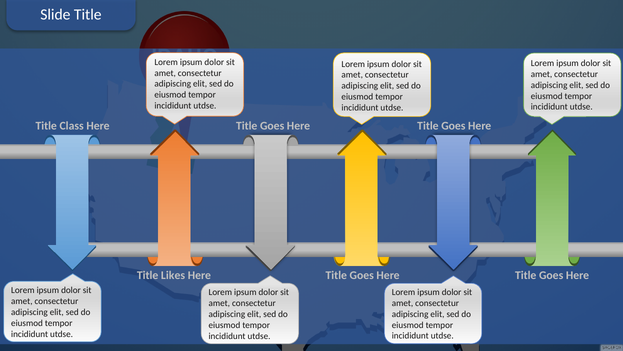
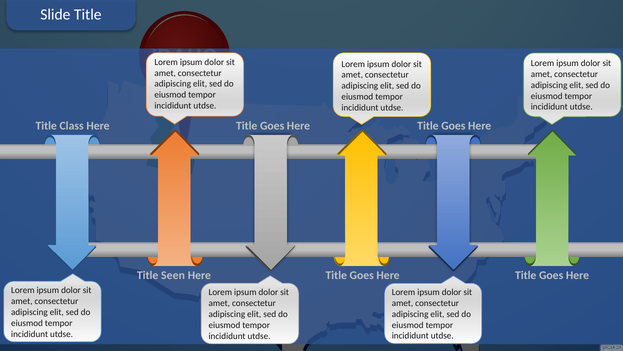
Likes: Likes -> Seen (173, 275)
